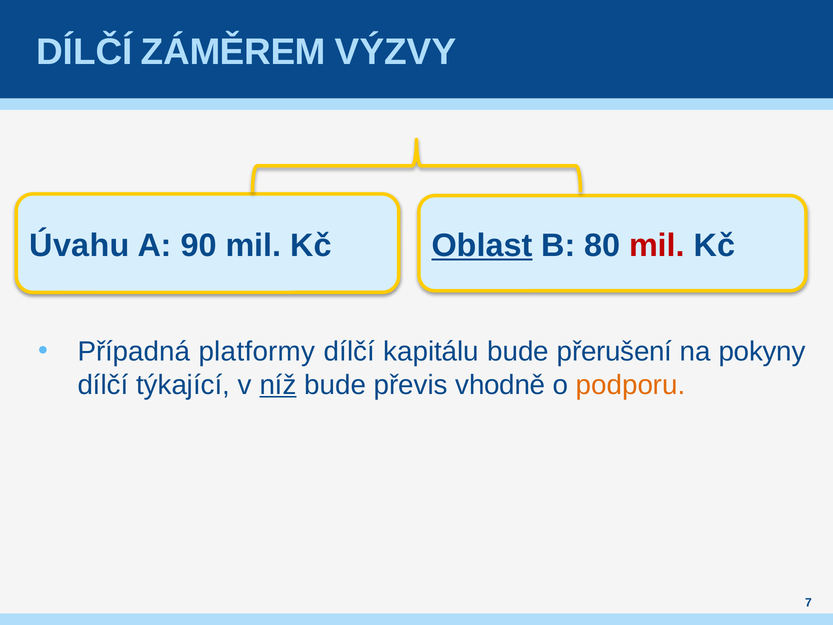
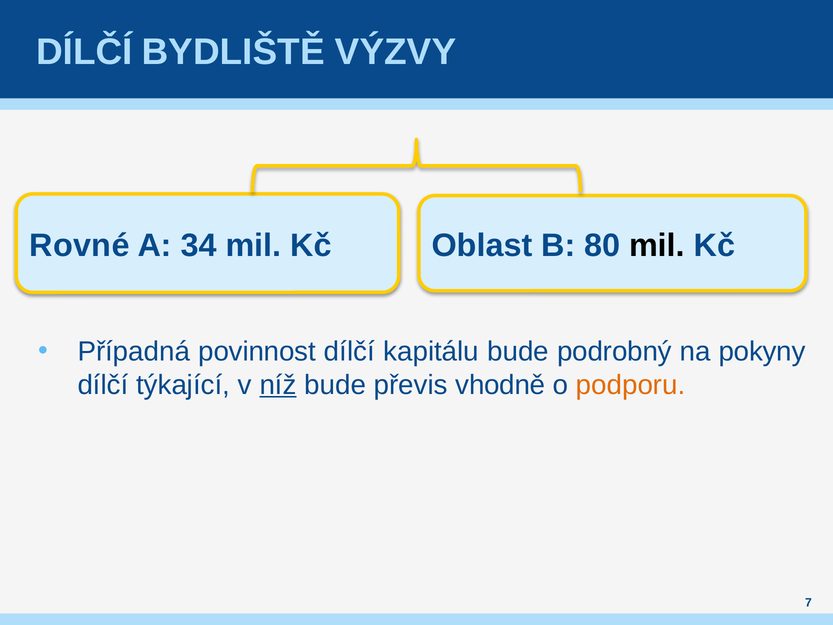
ZÁMĚREM: ZÁMĚREM -> BYDLIŠTĚ (233, 52)
Úvahu: Úvahu -> Rovné (79, 245)
90: 90 -> 34 (199, 245)
Oblast underline: present -> none (482, 245)
mil colour: red -> black (657, 245)
platformy: platformy -> povinnost (257, 351)
přerušení: přerušení -> podrobný (614, 351)
